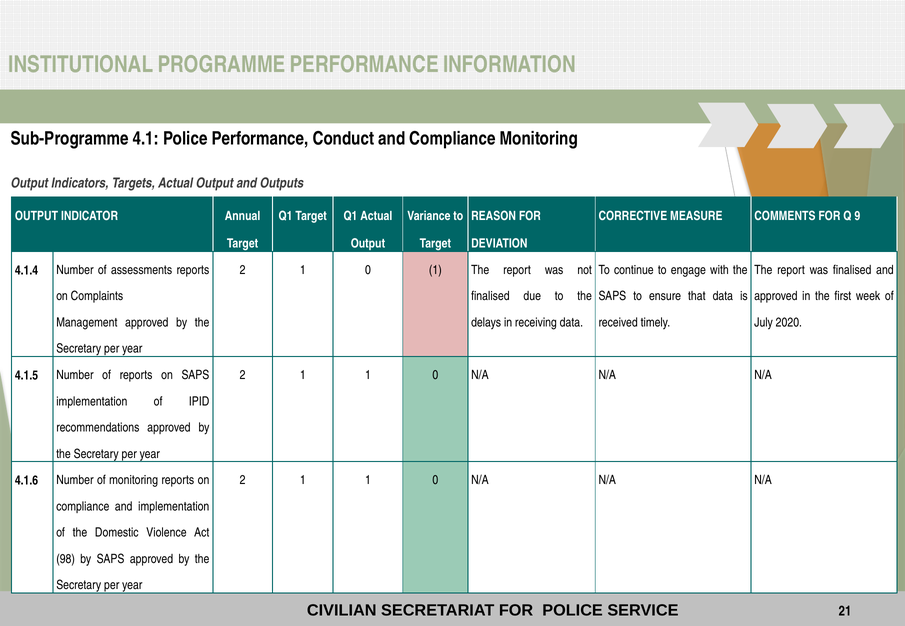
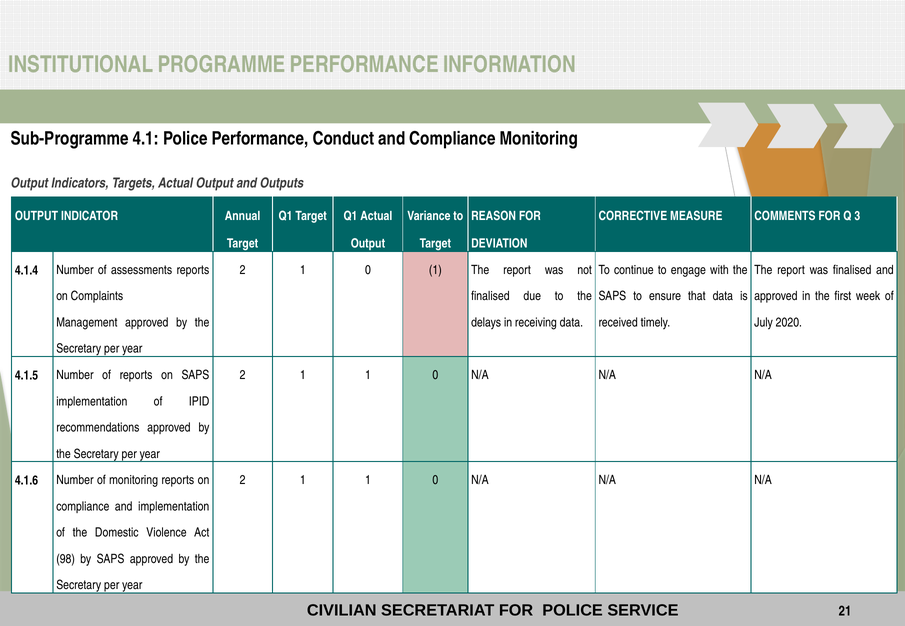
9: 9 -> 3 (857, 216)
